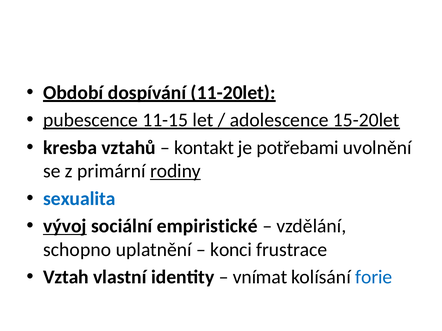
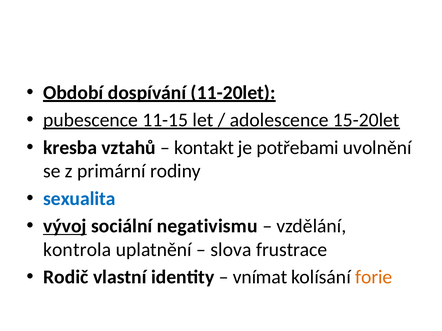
rodiny underline: present -> none (175, 171)
empiristické: empiristické -> negativismu (207, 226)
schopno: schopno -> kontrola (77, 250)
konci: konci -> slova (231, 250)
Vztah: Vztah -> Rodič (66, 278)
forie colour: blue -> orange (374, 278)
